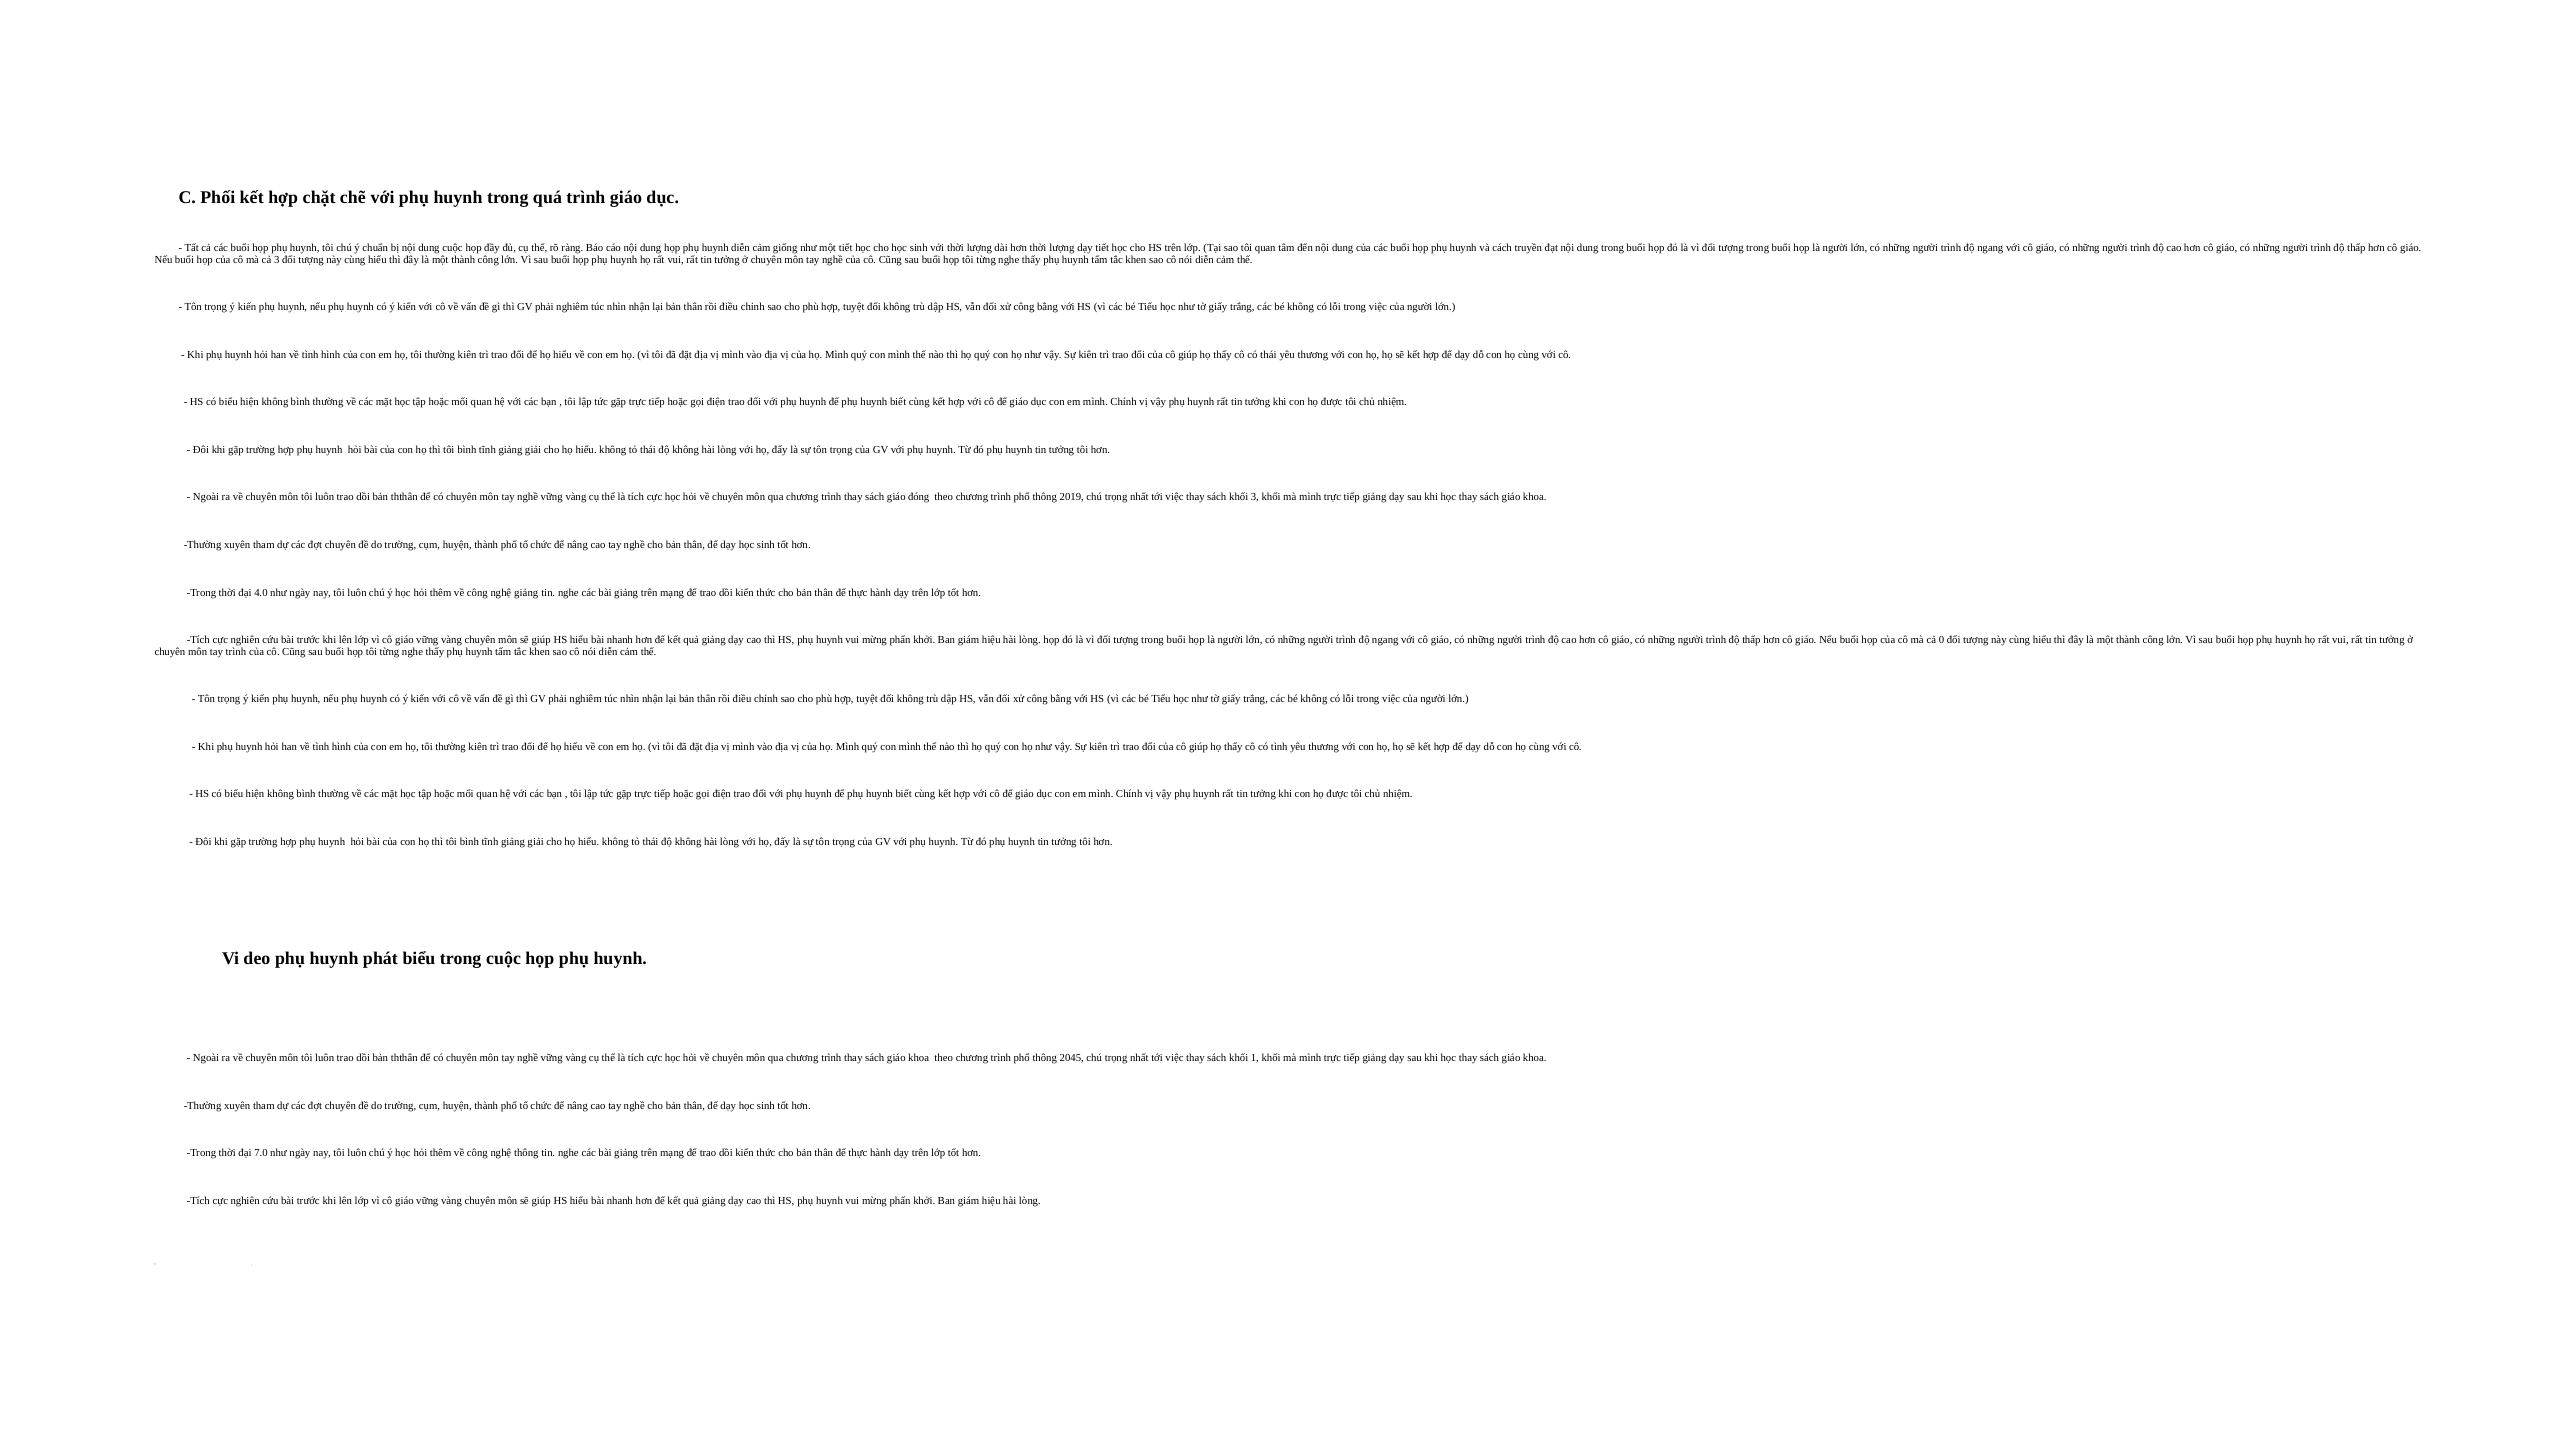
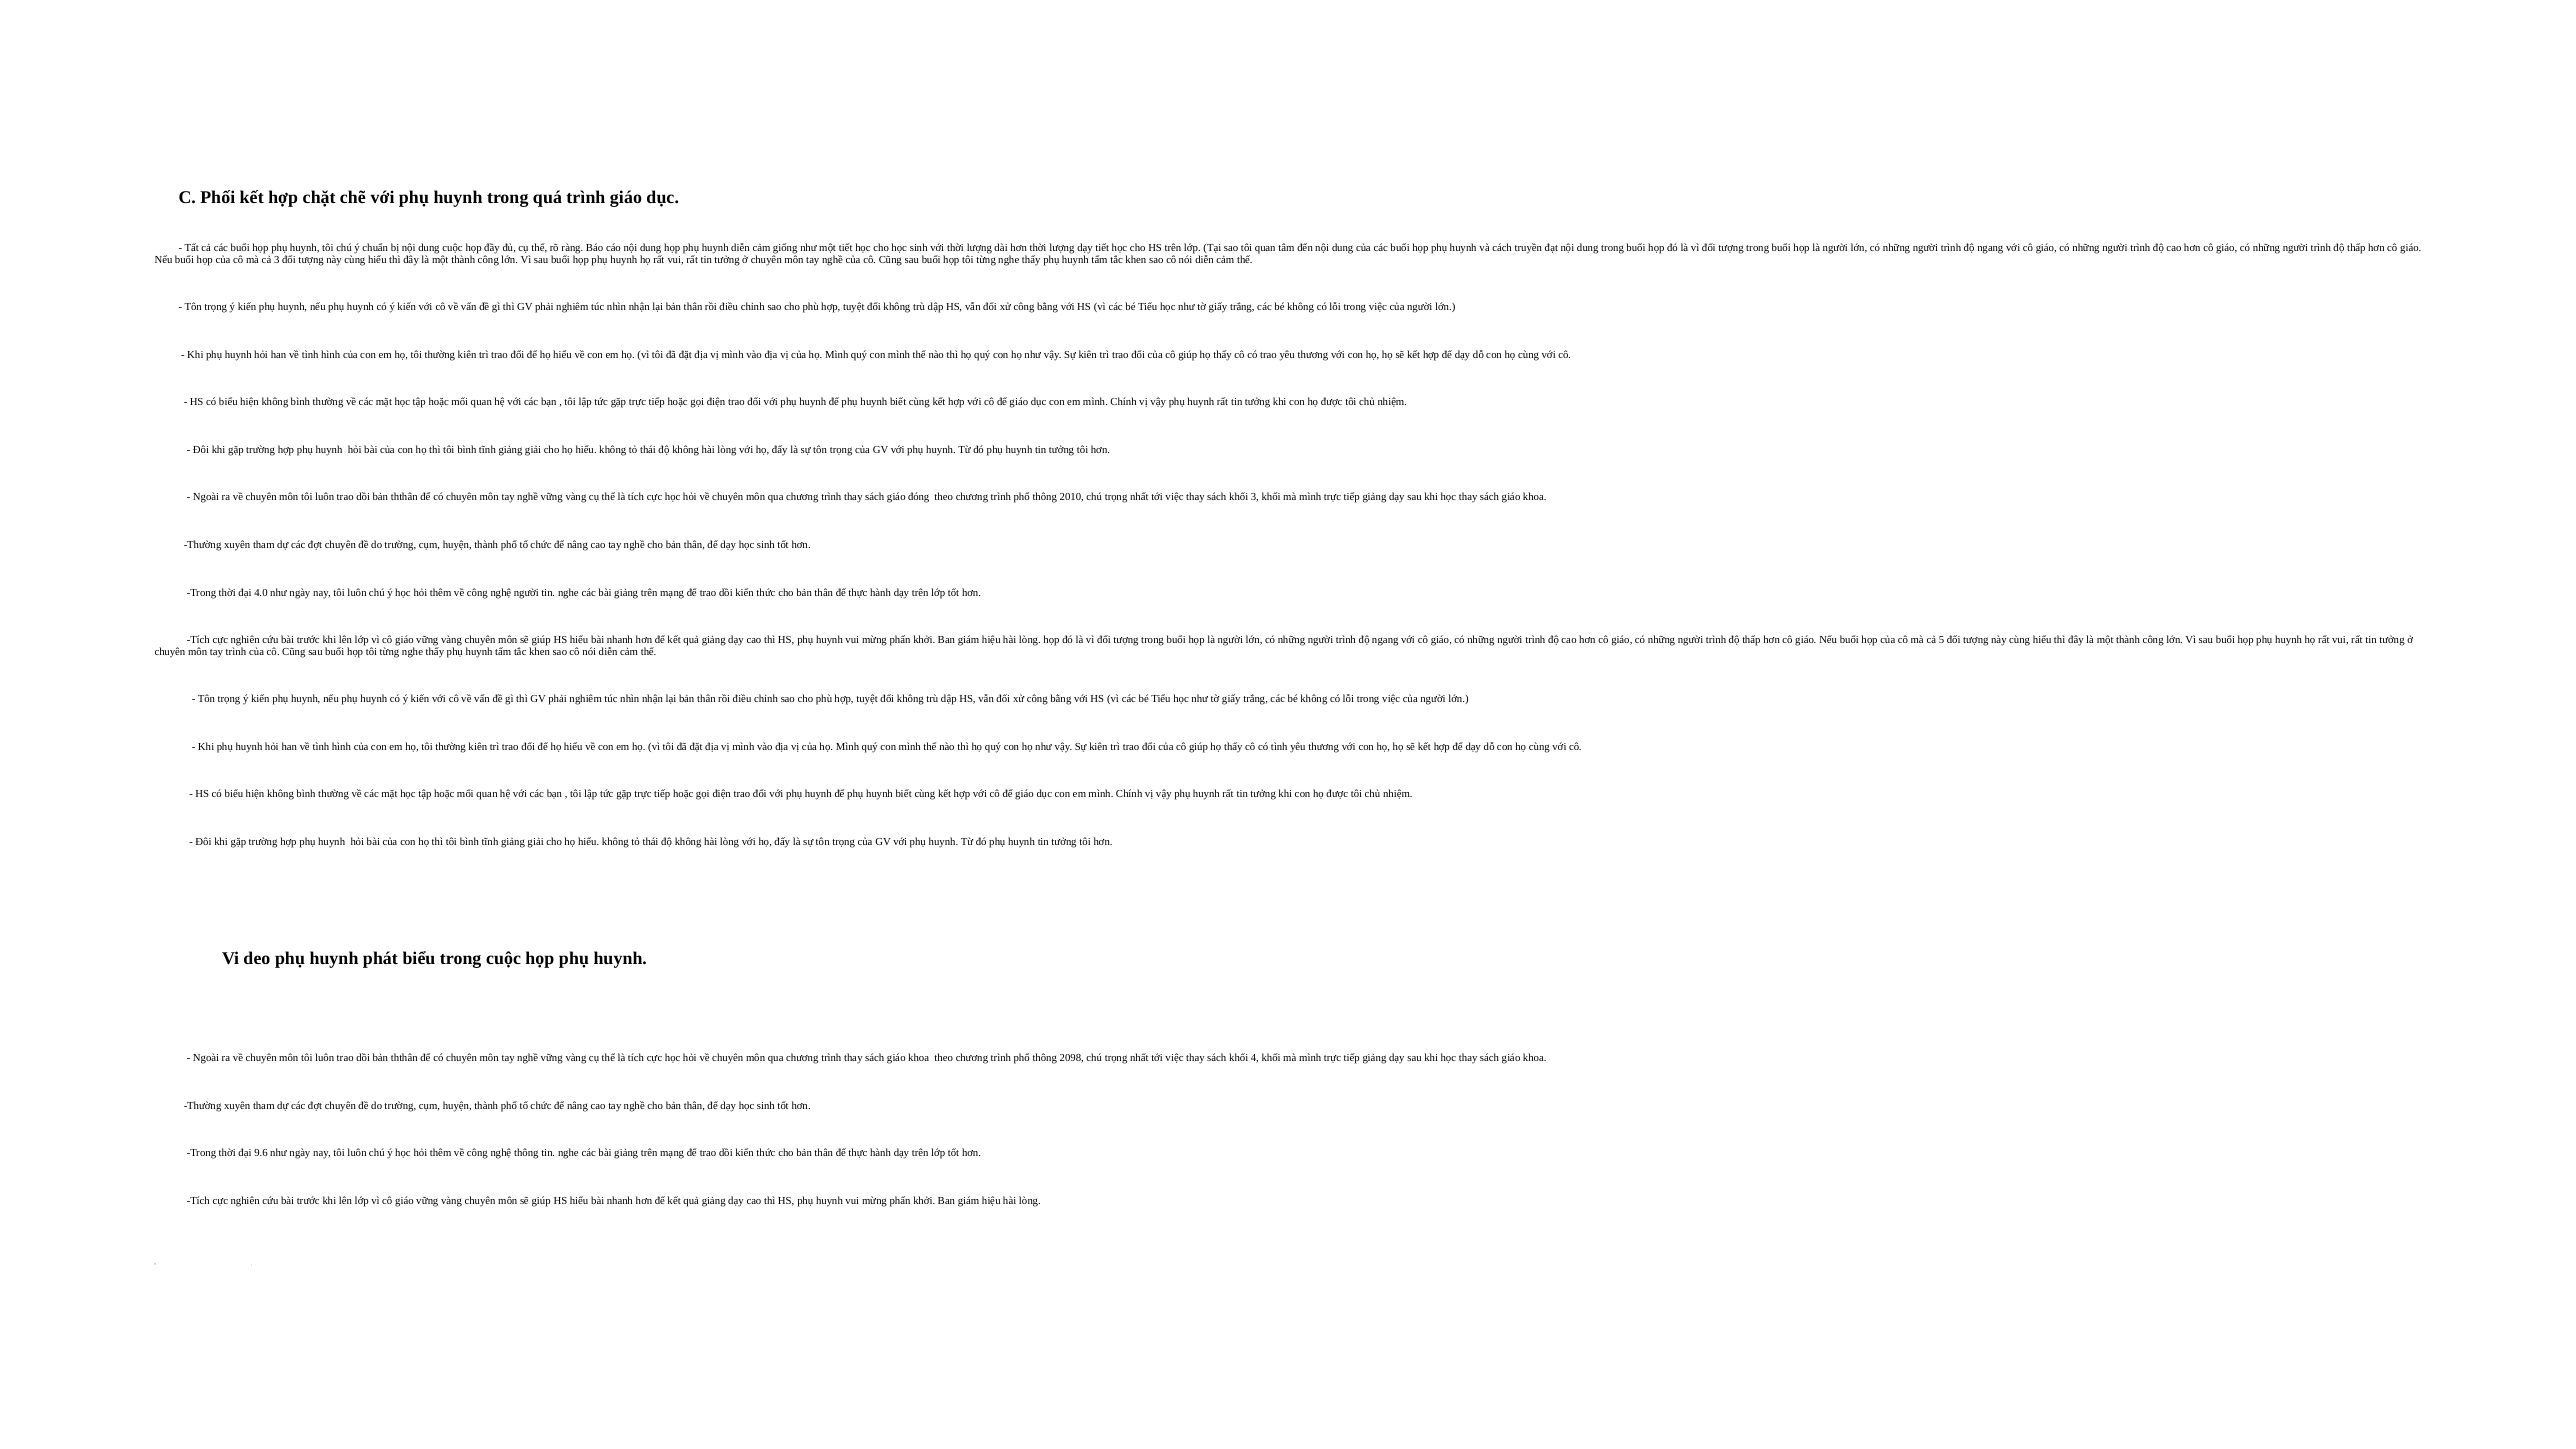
có thái: thái -> trao (1269, 355)
2019: 2019 -> 2010 (1072, 497)
nghệ giảng: giảng -> người (526, 593)
0: 0 -> 5 (1941, 640)
2045: 2045 -> 2098 (1072, 1058)
1: 1 -> 4 (1255, 1058)
7.0: 7.0 -> 9.6 (261, 1153)
